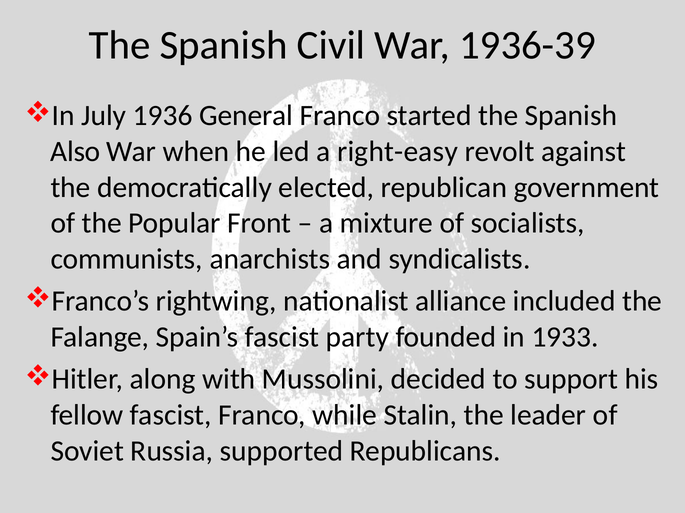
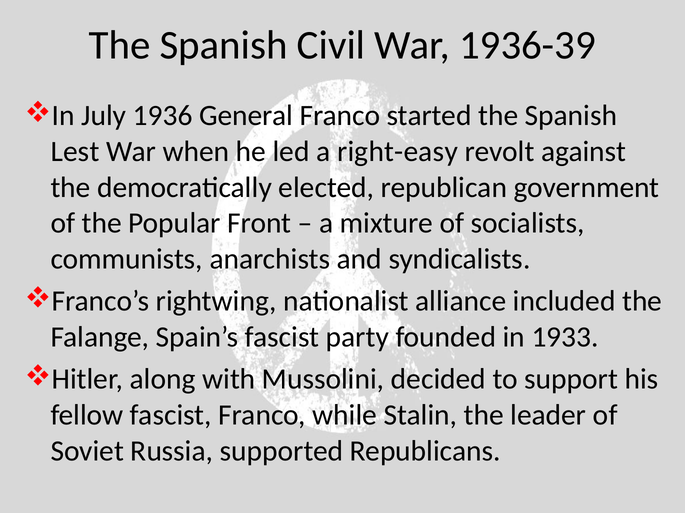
Also: Also -> Lest (75, 152)
